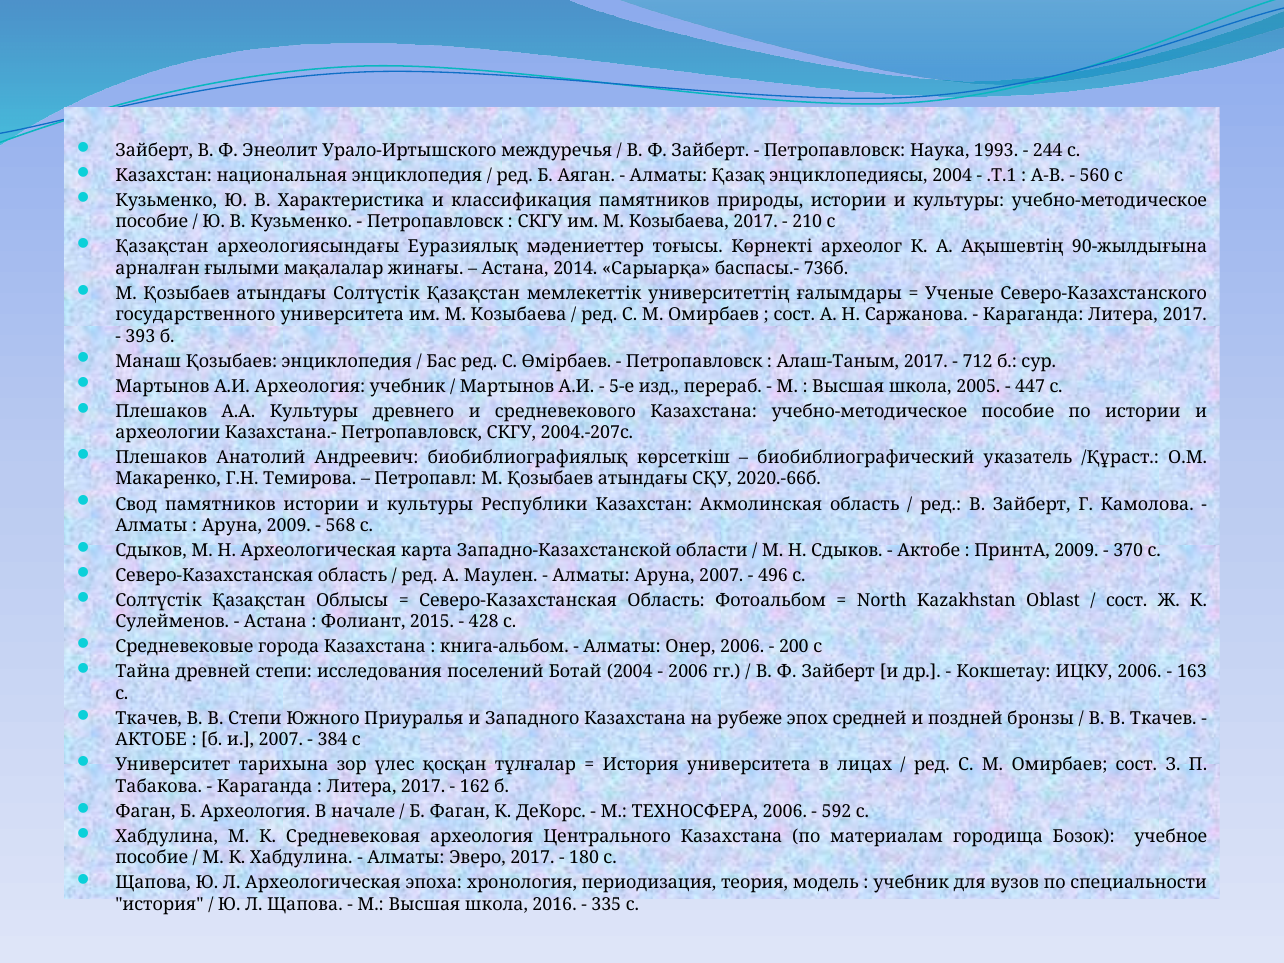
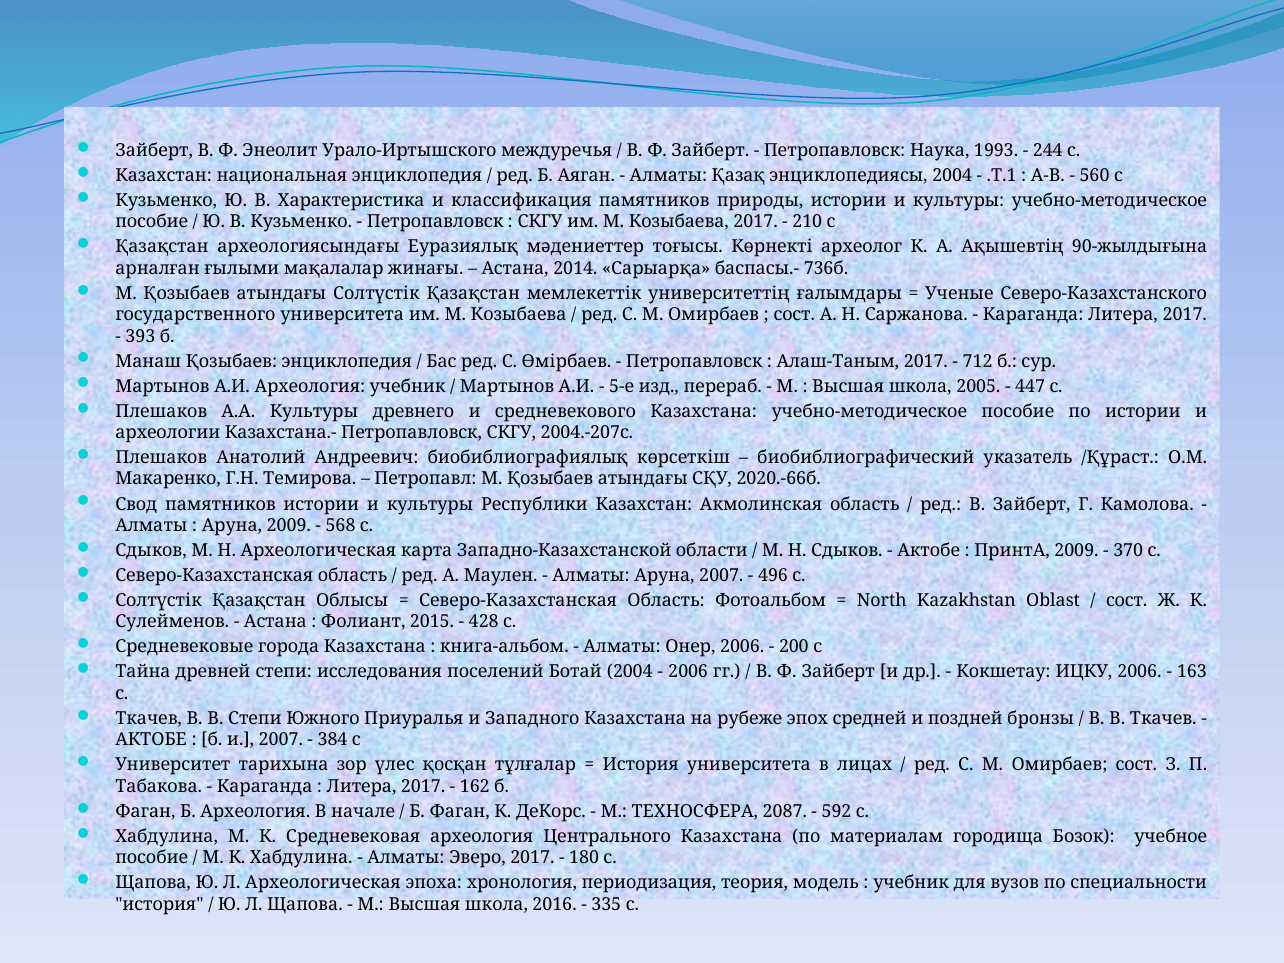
ТЕХНОСФЕРА 2006: 2006 -> 2087 (785, 811)
